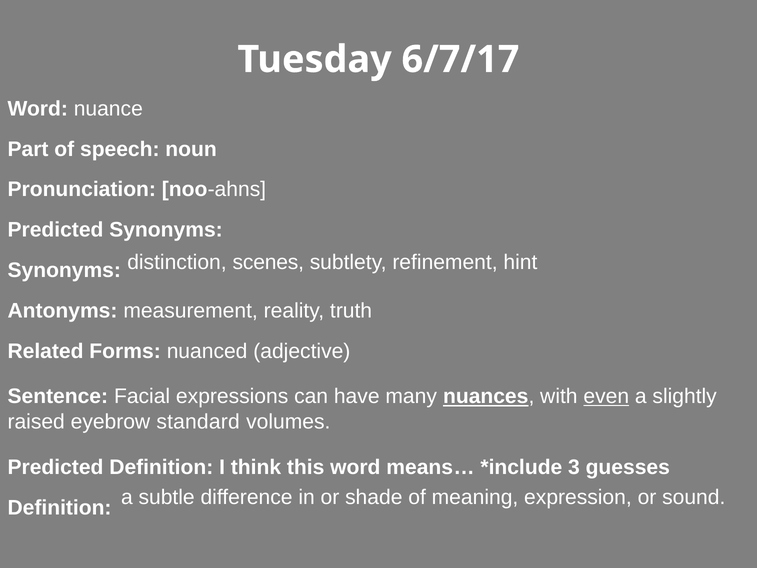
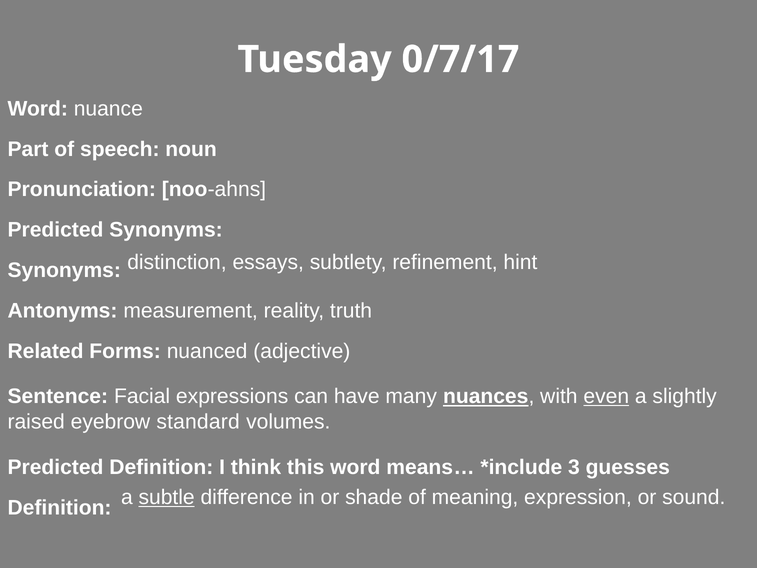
6/7/17: 6/7/17 -> 0/7/17 (460, 59)
scenes: scenes -> essays (268, 262)
subtle underline: none -> present (167, 497)
